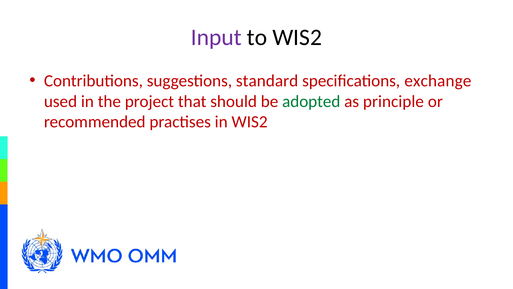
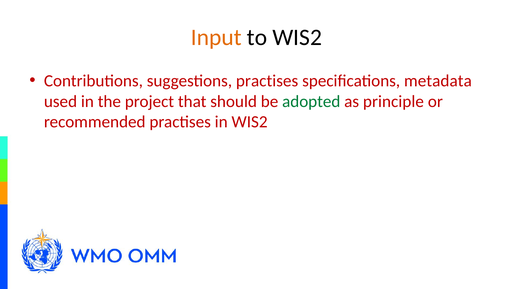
Input colour: purple -> orange (216, 37)
suggestions standard: standard -> practises (267, 81)
exchange: exchange -> metadata (438, 81)
